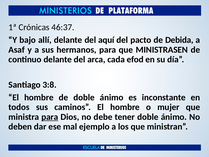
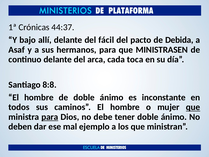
46:37: 46:37 -> 44:37 (63, 27)
aquí: aquí -> fácil (106, 40)
efod: efod -> toca (135, 59)
3:8: 3:8 -> 8:8 (50, 85)
que underline: none -> present (193, 107)
